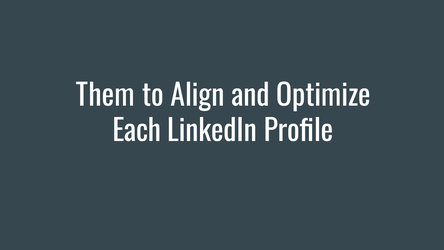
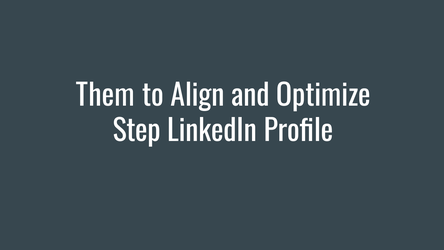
Each: Each -> Step (137, 131)
